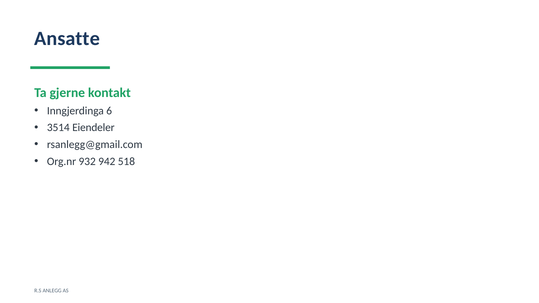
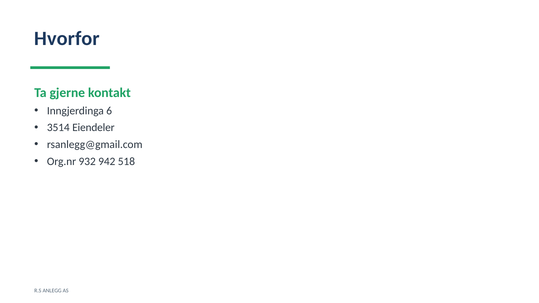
Ansatte: Ansatte -> Hvorfor (67, 38)
